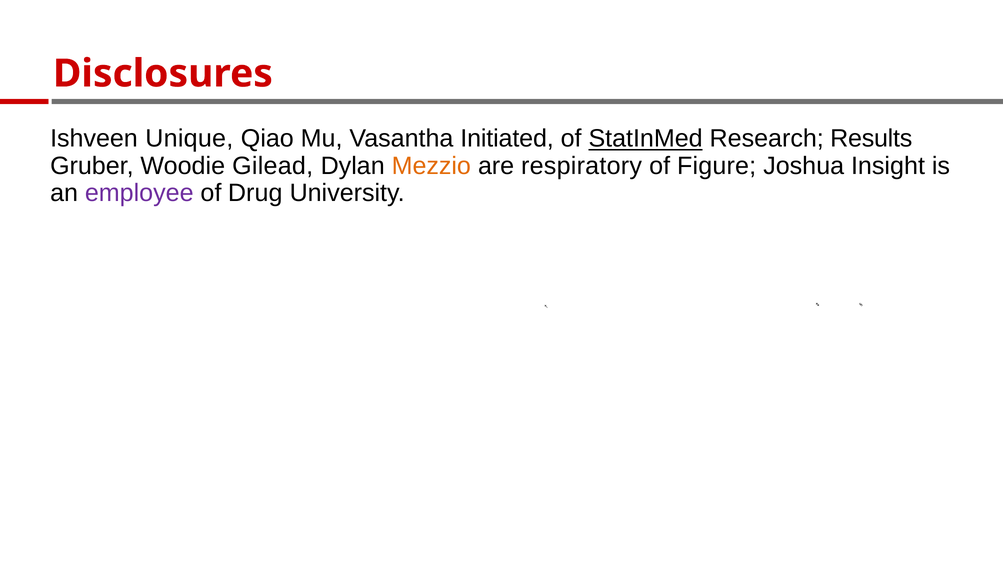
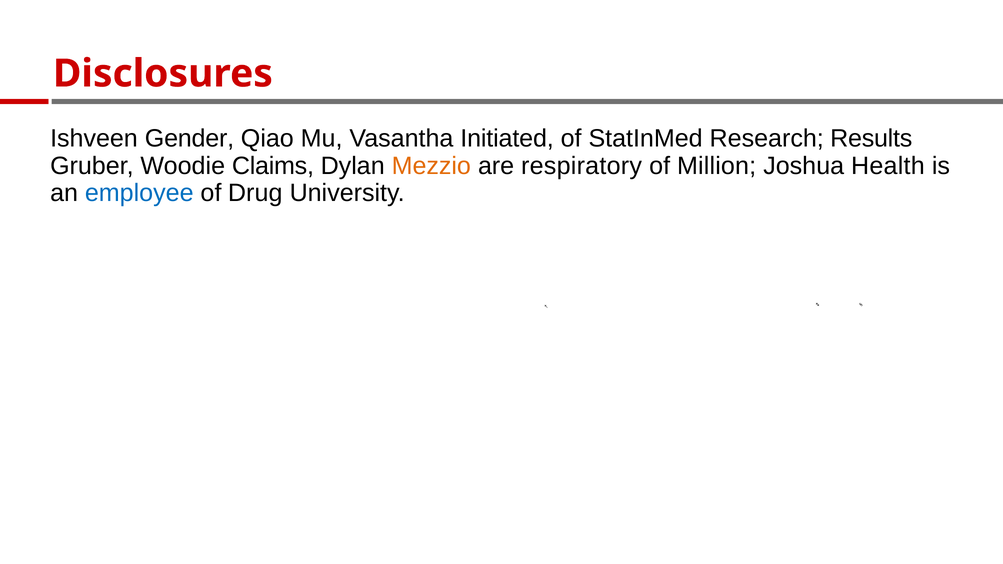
Unique: Unique -> Gender (190, 139)
StatInMed underline: present -> none (646, 139)
Gilead: Gilead -> Claims (273, 166)
Figure: Figure -> Million (717, 166)
Insight: Insight -> Health (888, 166)
employee colour: purple -> blue (139, 193)
